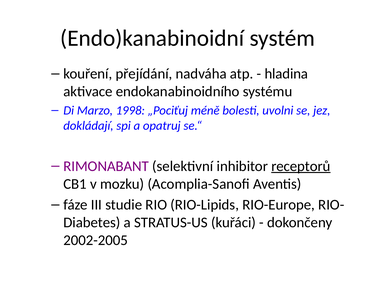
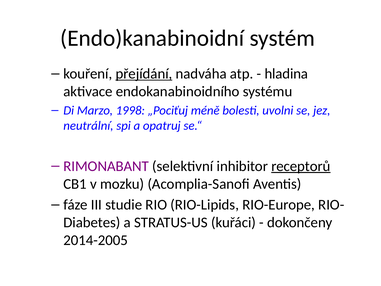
přejídání underline: none -> present (144, 74)
dokládají: dokládají -> neutrální (88, 126)
2002-2005: 2002-2005 -> 2014-2005 (96, 240)
